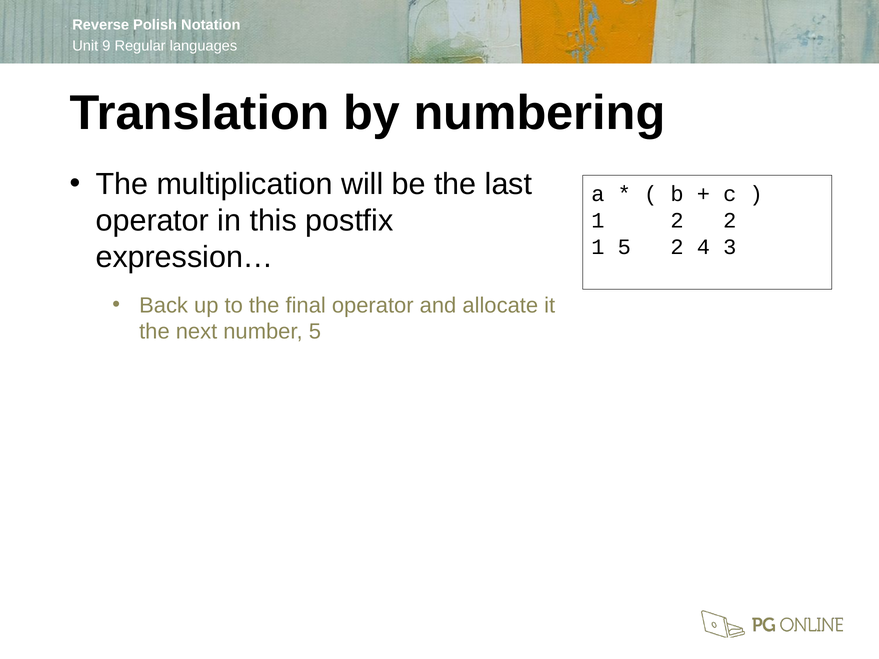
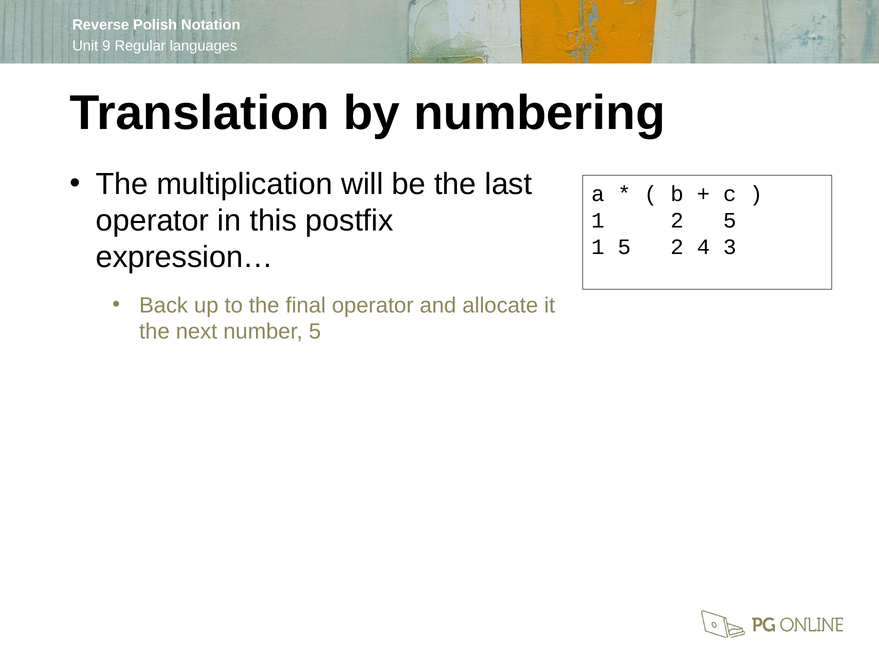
2 2: 2 -> 5 (730, 220)
